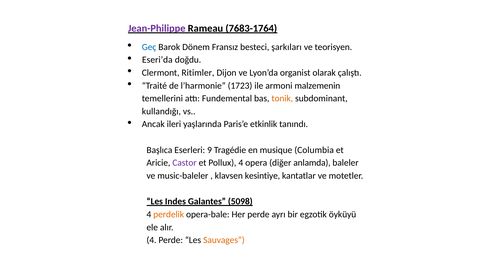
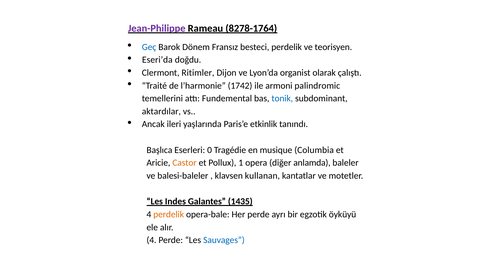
7683-1764: 7683-1764 -> 8278-1764 (251, 28)
besteci şarkıları: şarkıları -> perdelik (287, 47)
1723: 1723 -> 1742 (240, 85)
malzemenin: malzemenin -> palindromic (317, 85)
tonik colour: orange -> blue (282, 98)
kullandığı: kullandığı -> aktardılar (161, 111)
9: 9 -> 0 (210, 150)
Castor colour: purple -> orange (185, 163)
Pollux 4: 4 -> 1 (241, 163)
music-baleler: music-baleler -> balesi-baleler (183, 175)
kesintiye: kesintiye -> kullanan (262, 175)
5098: 5098 -> 1435 (240, 201)
Sauvages colour: orange -> blue (224, 240)
